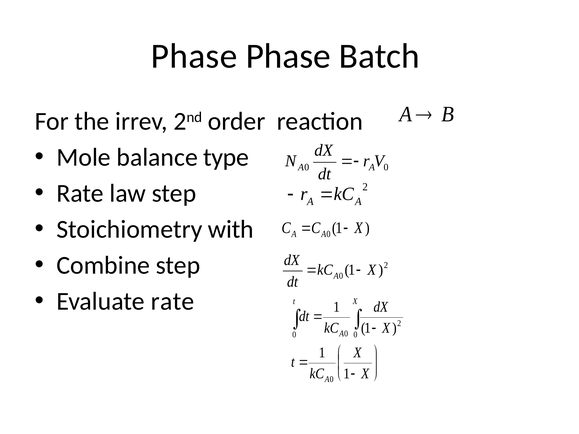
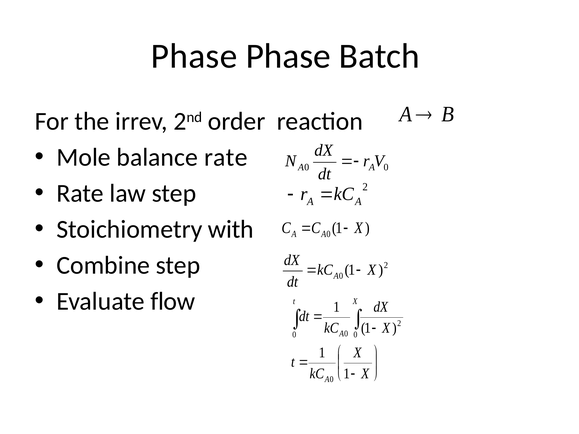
balance type: type -> rate (226, 158)
Evaluate rate: rate -> flow (173, 302)
